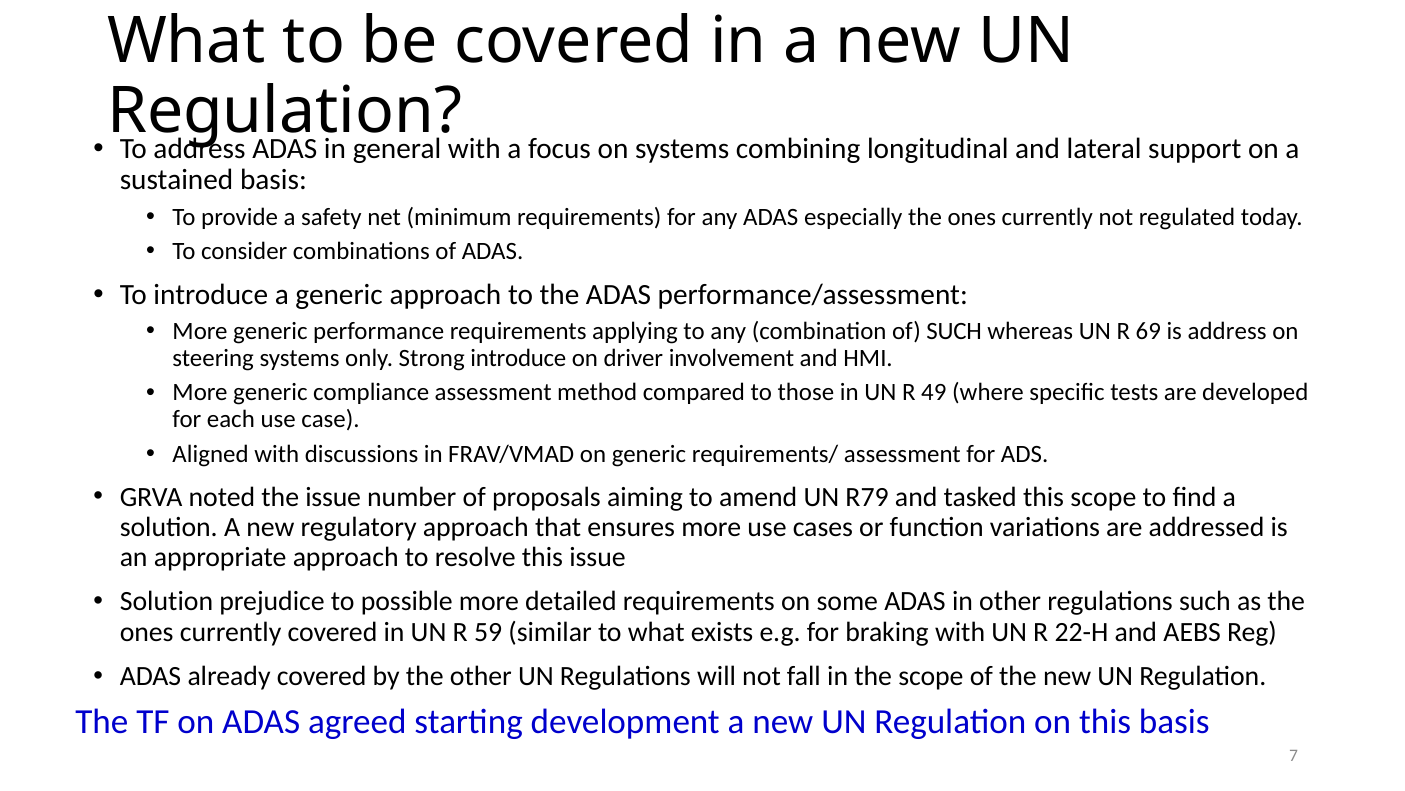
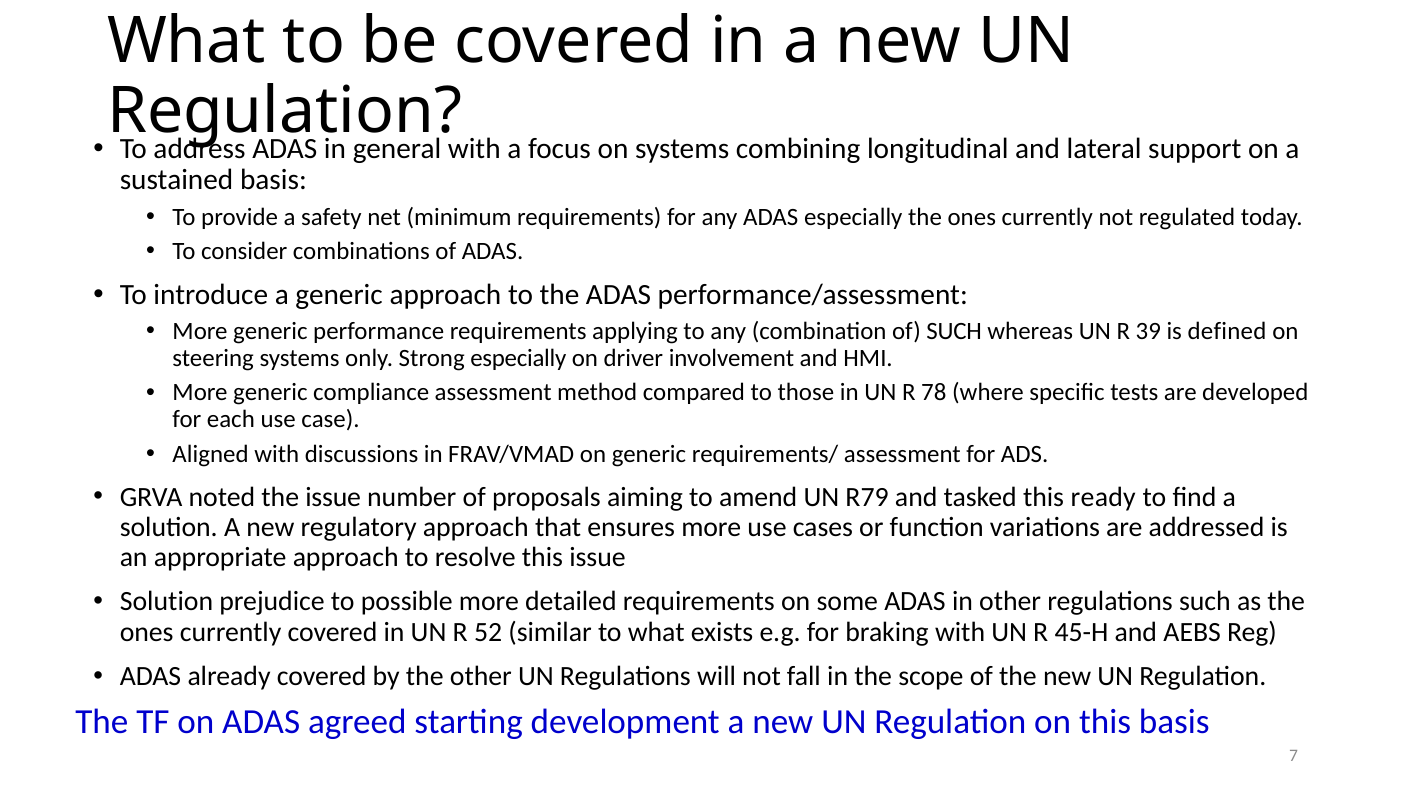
69: 69 -> 39 (1148, 331)
is address: address -> defined (1227, 331)
Strong introduce: introduce -> especially (518, 358)
49: 49 -> 78 (934, 392)
this scope: scope -> ready (1103, 496)
59: 59 -> 52 (488, 631)
22-H: 22-H -> 45-H (1082, 631)
